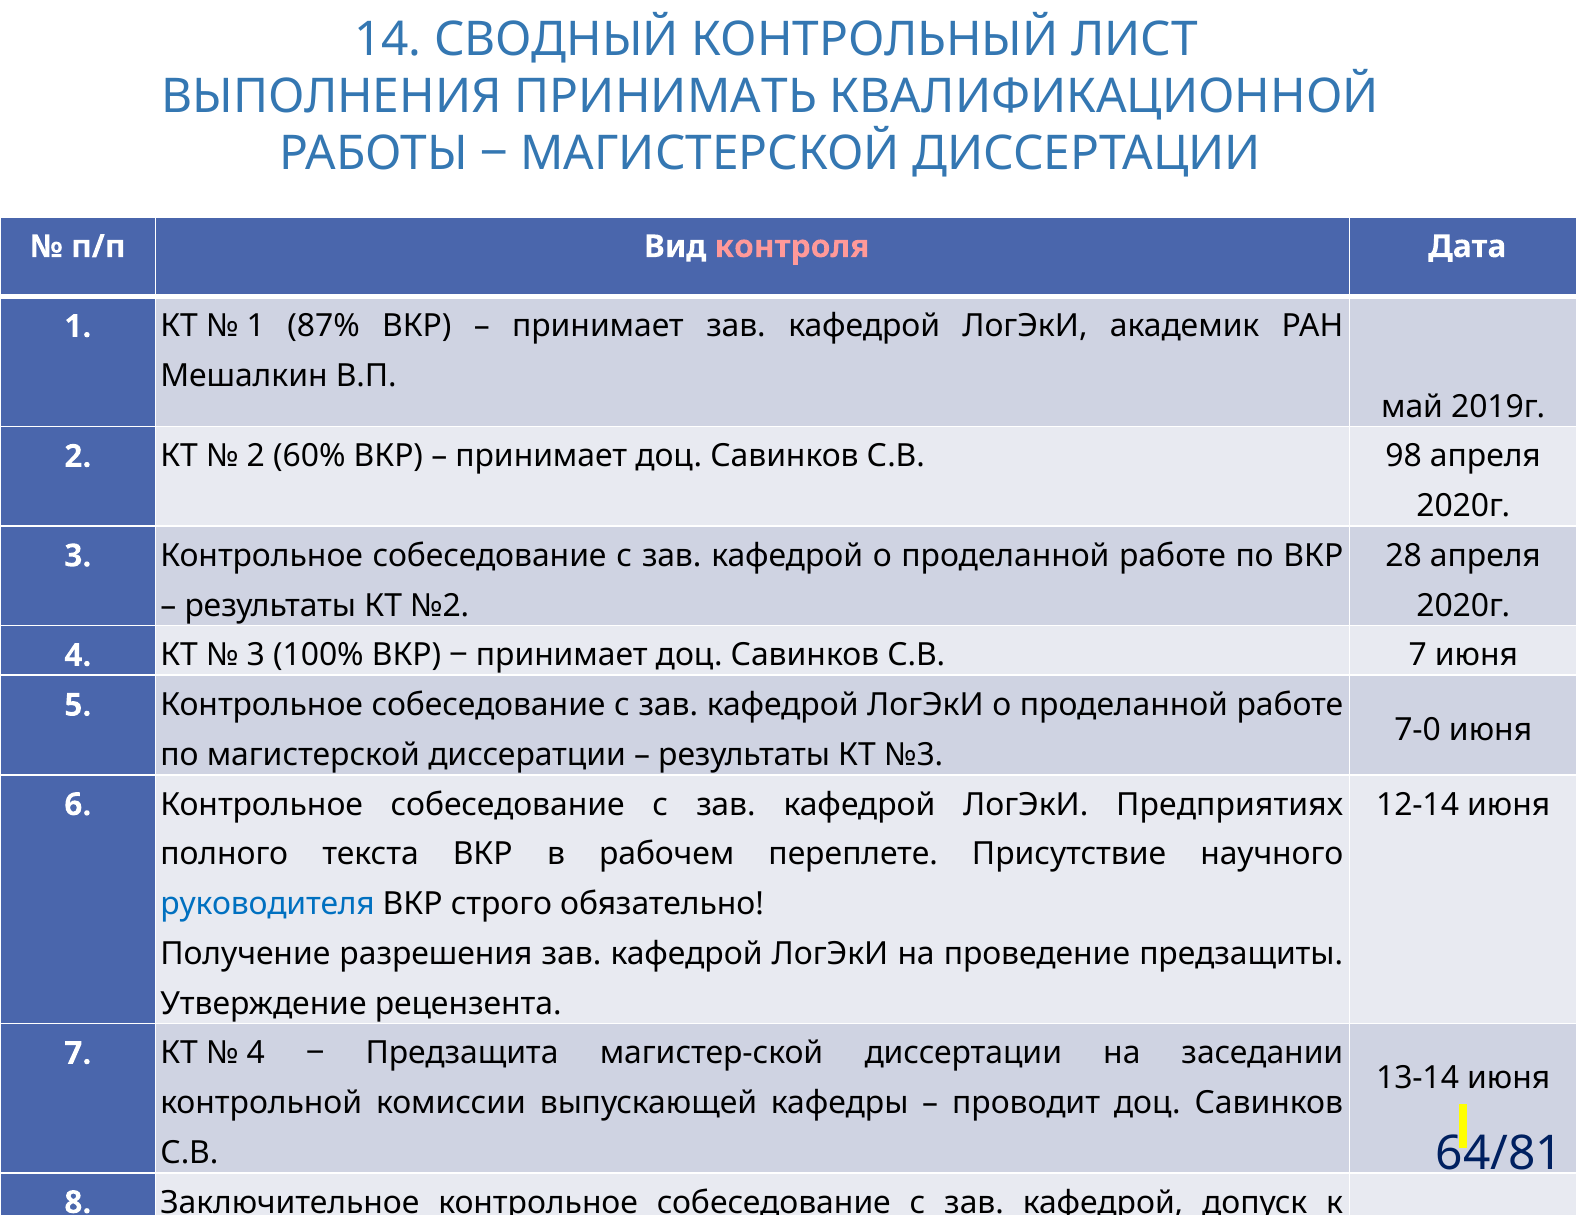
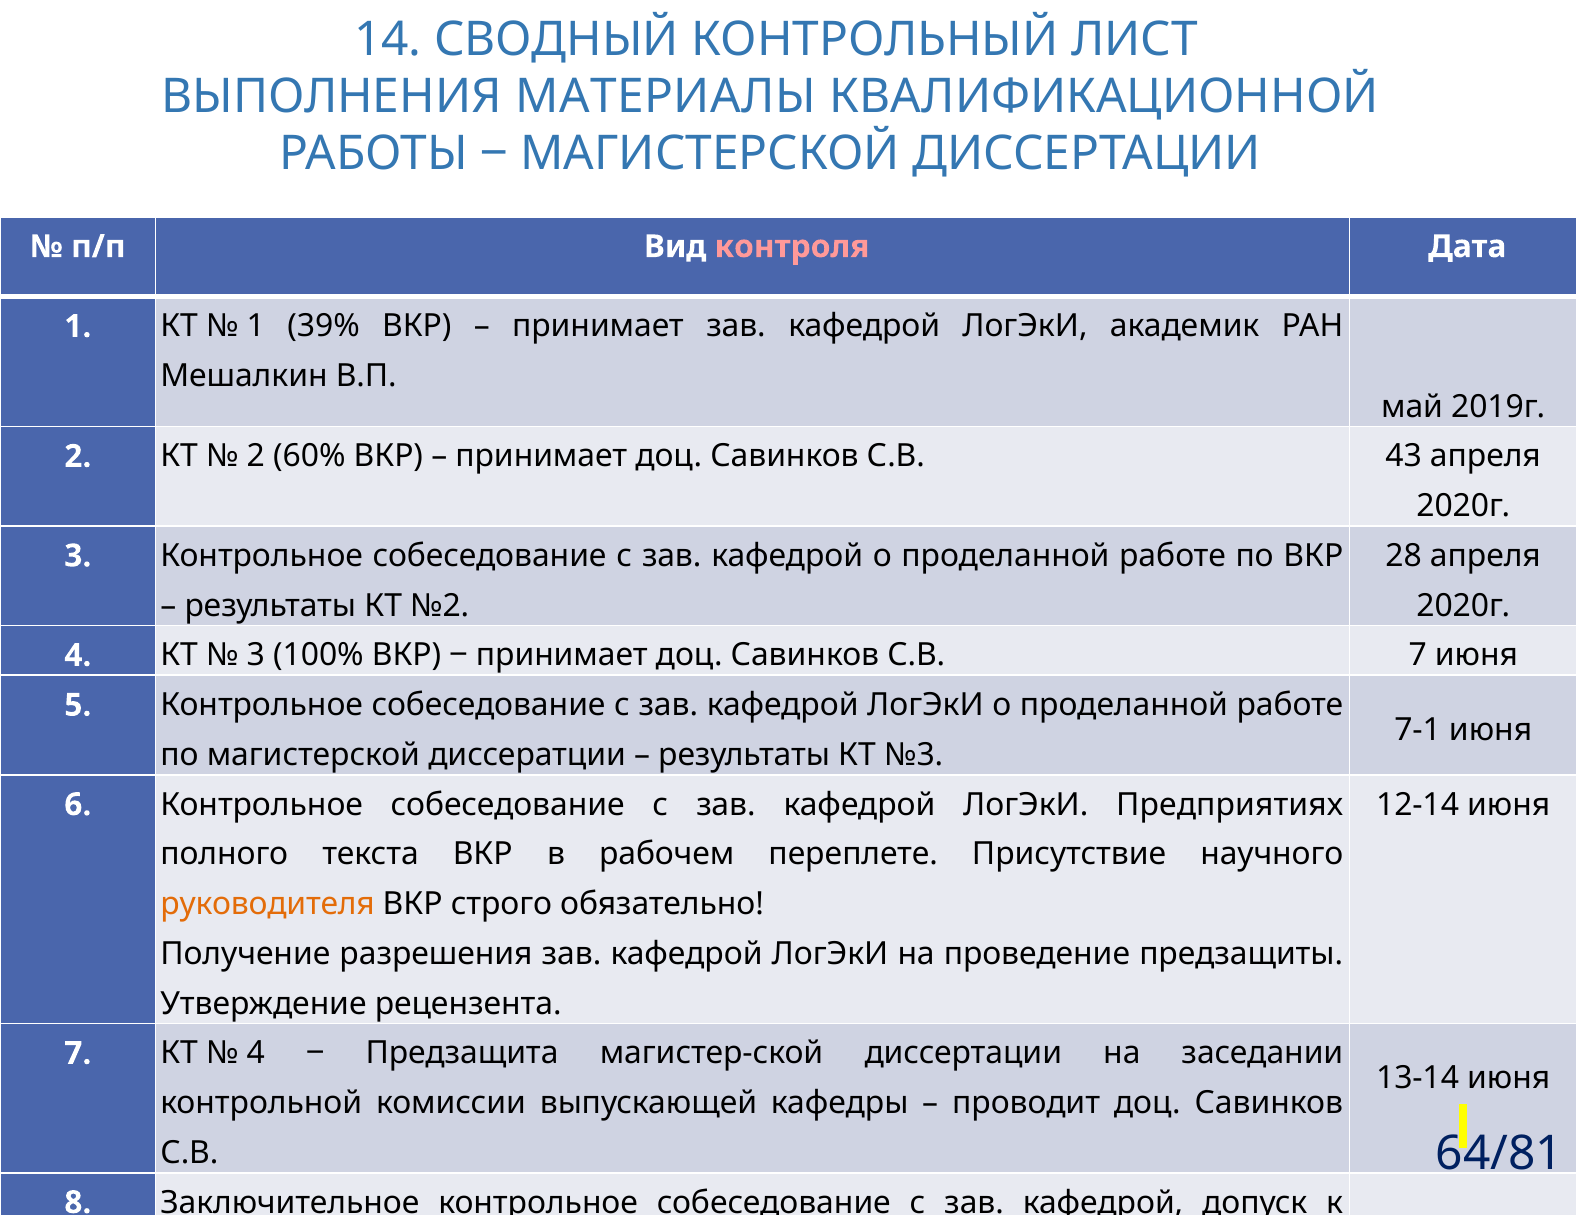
ПРИНИМАТЬ: ПРИНИМАТЬ -> МАТЕРИАЛЫ (666, 97)
87%: 87% -> 39% (324, 327)
98: 98 -> 43 (1404, 456)
7-0: 7-0 -> 7-1 (1418, 730)
руководителя colour: blue -> orange (268, 904)
